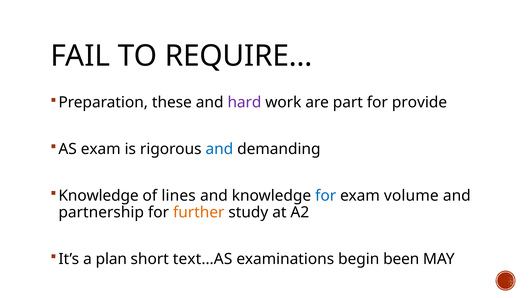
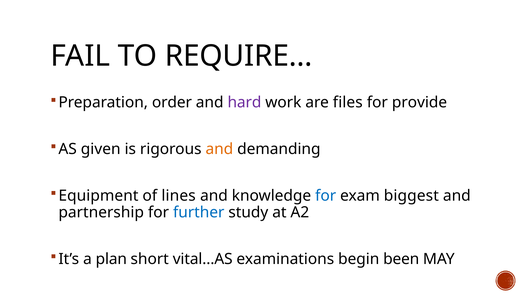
these: these -> order (172, 102)
part: part -> files (348, 102)
AS exam: exam -> given (101, 149)
and colour: blue -> orange (219, 149)
Knowledge: Knowledge -> Equipment (98, 196)
volume: volume -> biggest (411, 196)
further colour: orange -> blue (199, 212)
text…AS: text…AS -> vital…AS (203, 259)
